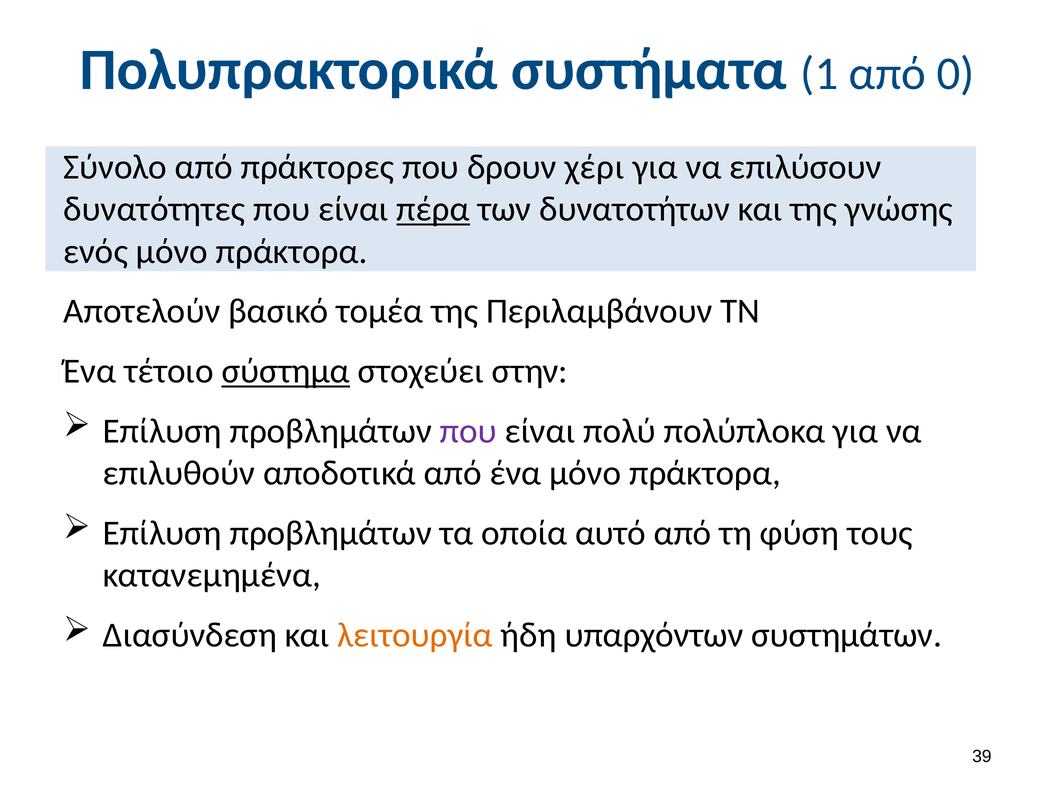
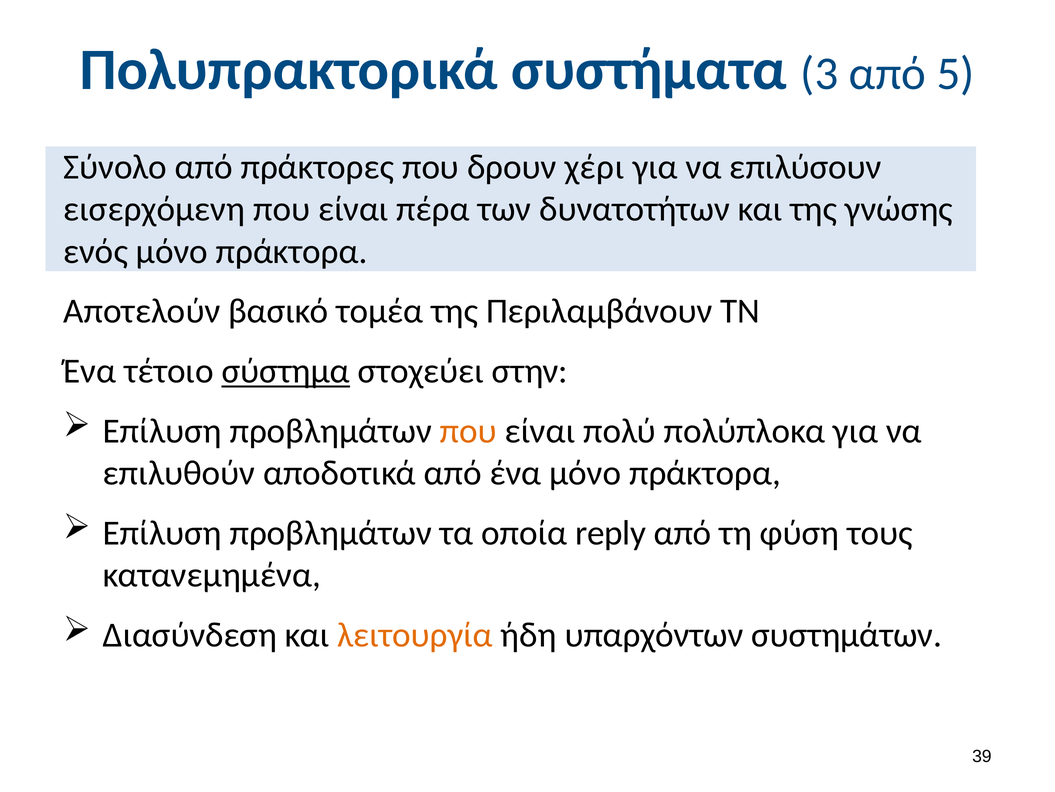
1: 1 -> 3 (819, 74)
0: 0 -> 5 (956, 74)
δυνατότητες: δυνατότητες -> εισερχόμενη (154, 209)
πέρα underline: present -> none (433, 209)
που colour: purple -> orange (468, 431)
αυτό: αυτό -> reply (611, 533)
